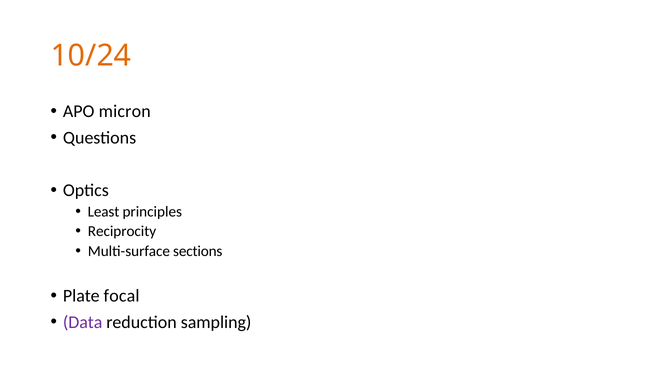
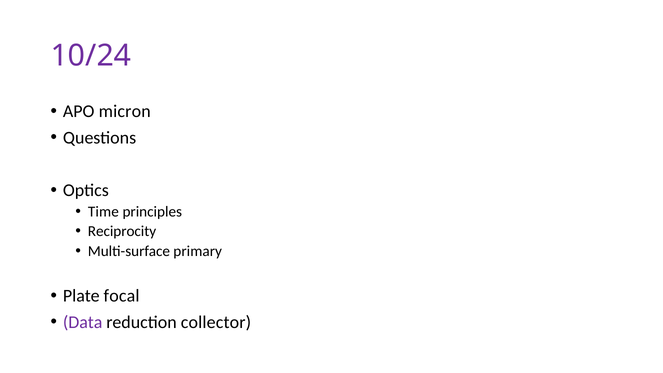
10/24 colour: orange -> purple (91, 56)
Least: Least -> Time (103, 212)
sections: sections -> primary (198, 251)
sampling: sampling -> collector (216, 322)
